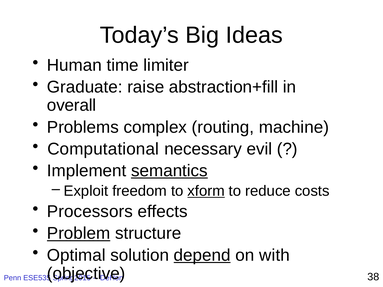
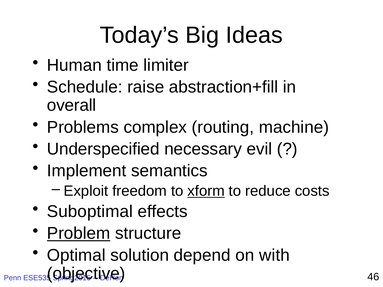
Graduate: Graduate -> Schedule (85, 87)
Computational: Computational -> Underspecified (103, 149)
semantics underline: present -> none (169, 171)
Processors: Processors -> Suboptimal (90, 212)
depend underline: present -> none (202, 255)
38: 38 -> 46 (373, 277)
